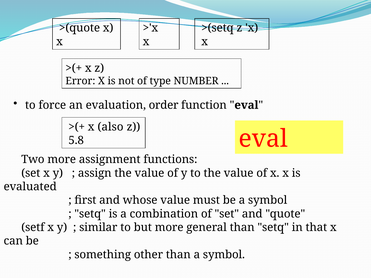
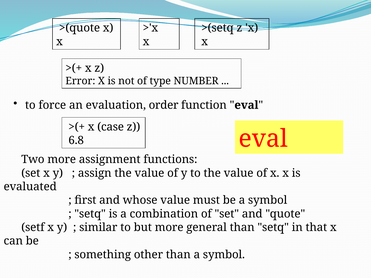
also: also -> case (111, 127)
5.8: 5.8 -> 6.8 (76, 140)
